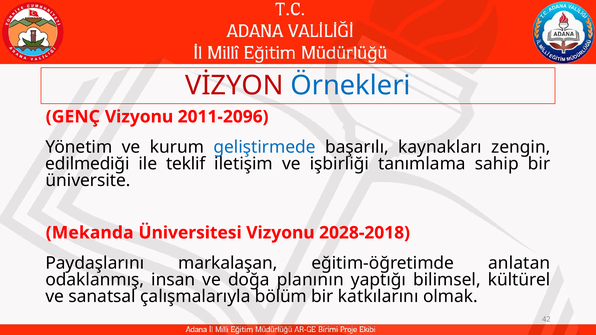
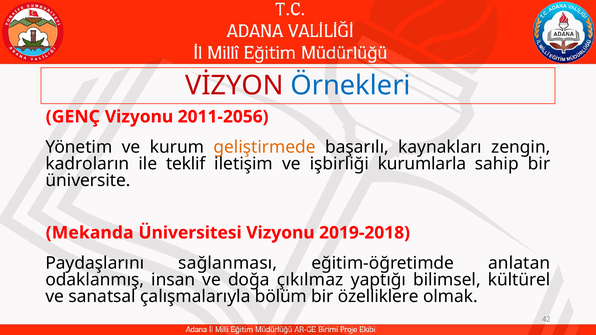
2011-2096: 2011-2096 -> 2011-2056 (223, 117)
geliştirmede colour: blue -> orange (265, 147)
edilmediği: edilmediği -> kadroların (87, 164)
tanımlama: tanımlama -> kurumlarla (422, 164)
2028-2018: 2028-2018 -> 2019-2018 (365, 233)
markalaşan: markalaşan -> sağlanması (228, 263)
planının: planının -> çıkılmaz (310, 280)
katkılarını: katkılarını -> özelliklere (378, 297)
